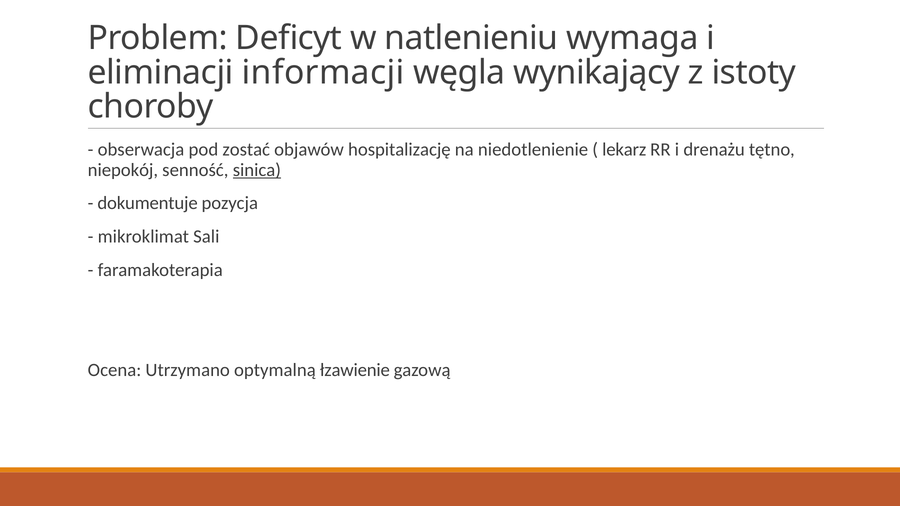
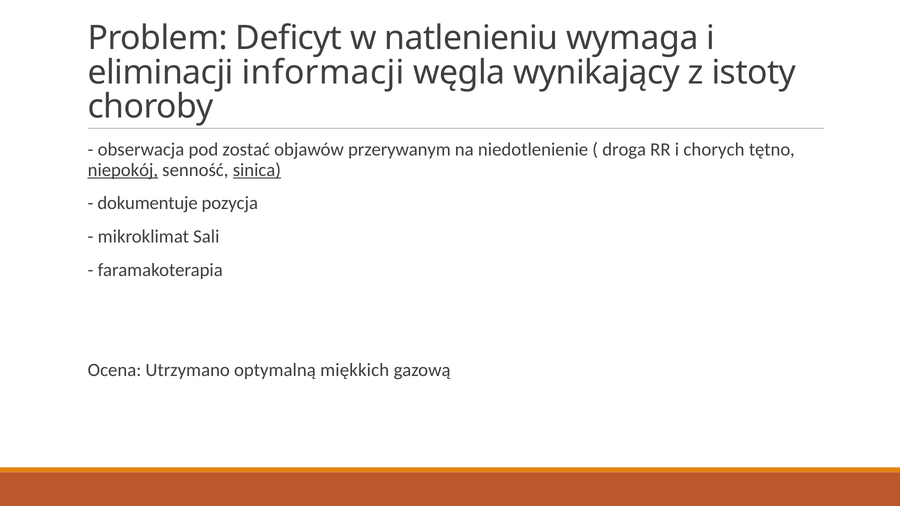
hospitalizację: hospitalizację -> przerywanym (399, 150)
lekarz: lekarz -> droga (624, 150)
drenażu: drenażu -> chorych (714, 150)
niepokój underline: none -> present (123, 170)
łzawienie: łzawienie -> miękkich (355, 370)
